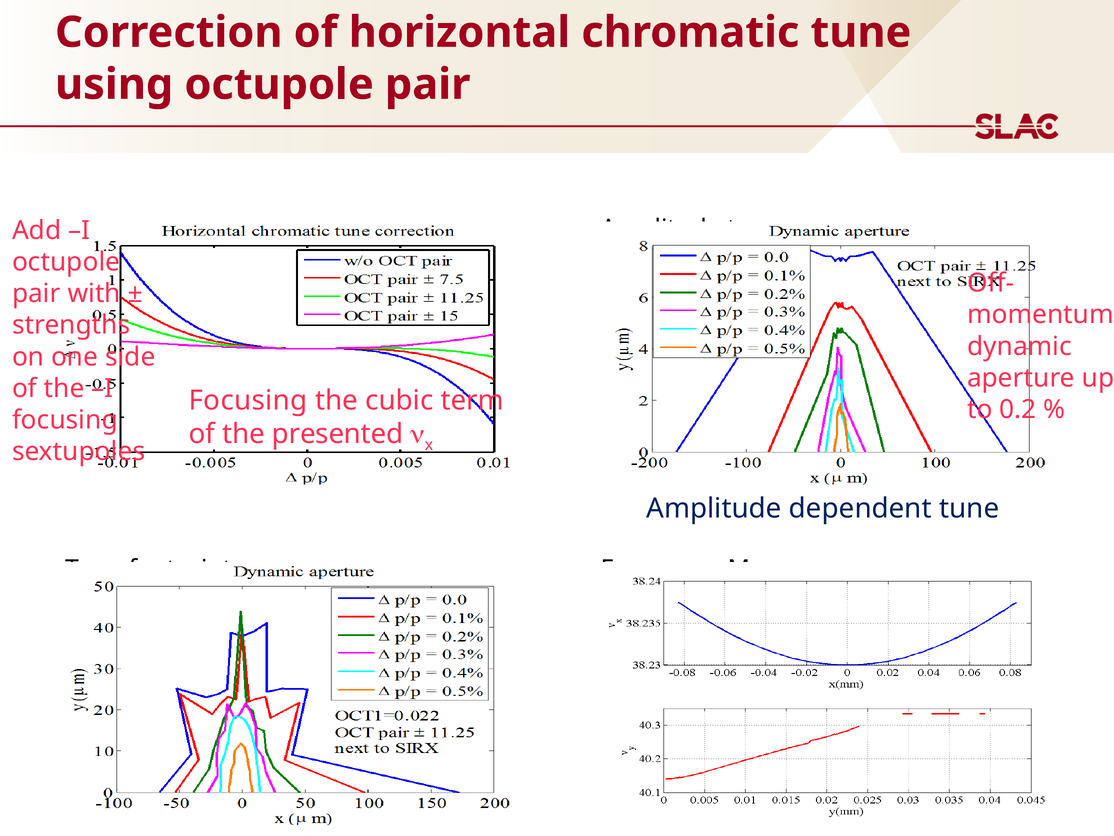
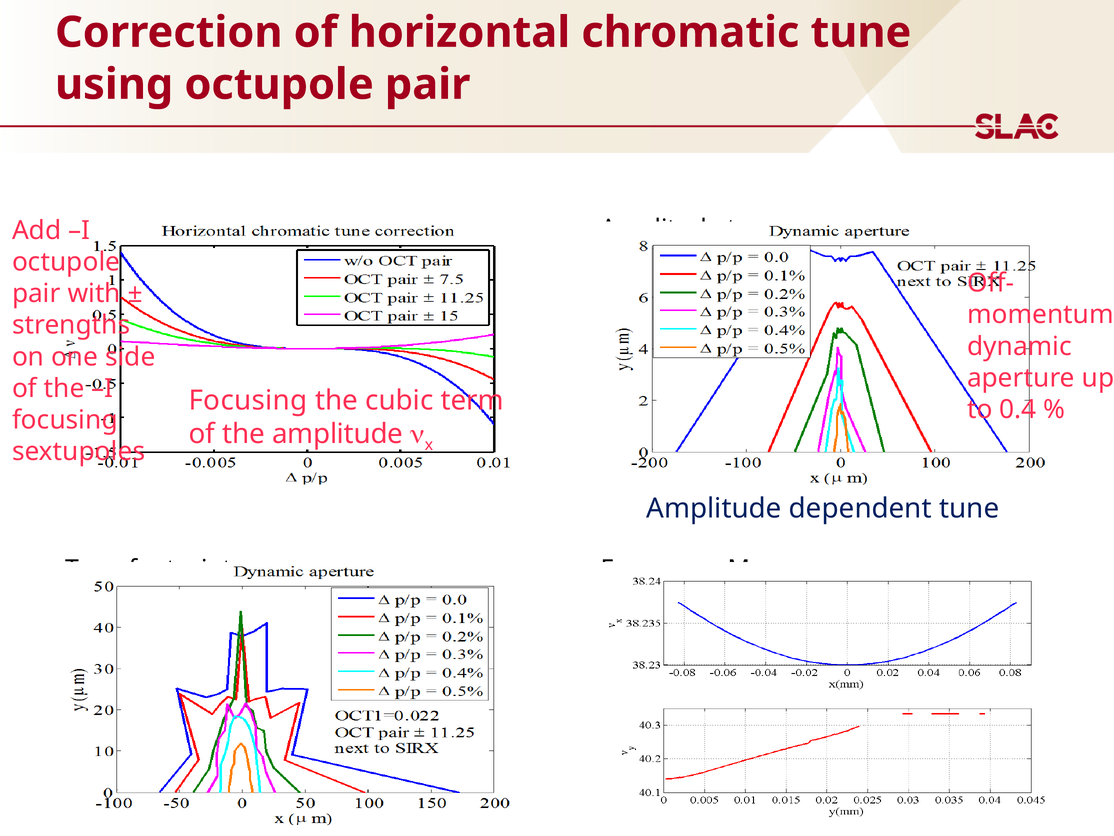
0.2: 0.2 -> 0.4 (1018, 409)
the presented: presented -> amplitude (338, 434)
